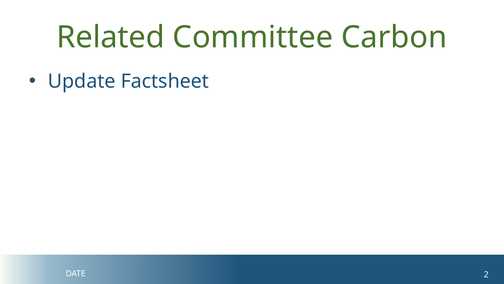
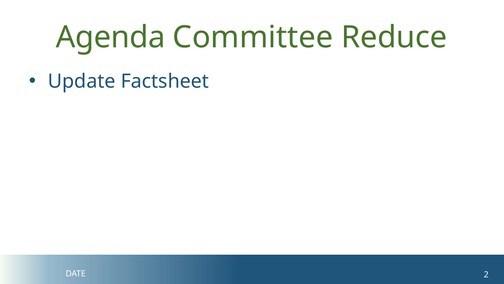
Related: Related -> Agenda (111, 37)
Carbon: Carbon -> Reduce (394, 37)
